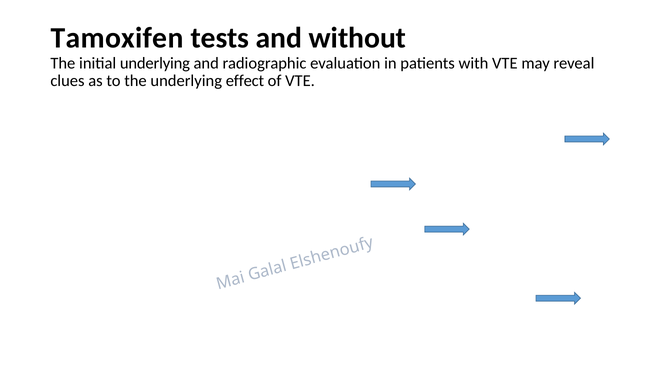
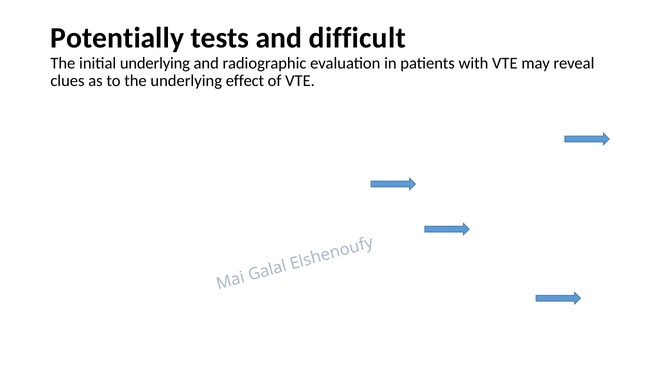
Tamoxifen: Tamoxifen -> Potentially (117, 38)
without: without -> difficult (357, 38)
